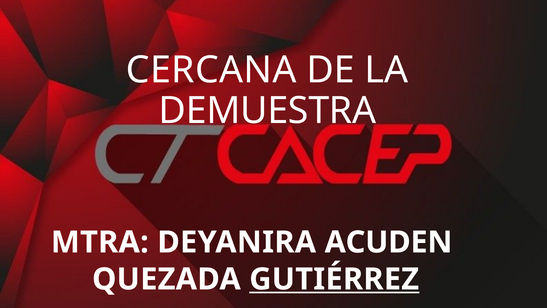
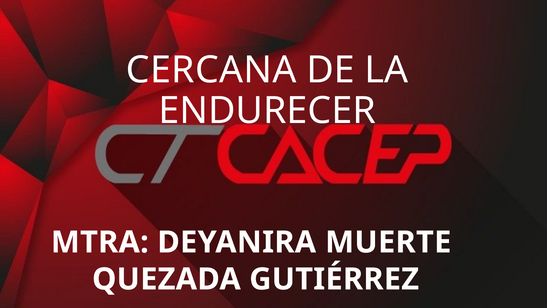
DEMUESTRA: DEMUESTRA -> ENDURECER (267, 111)
ACUDEN: ACUDEN -> MUERTE (388, 242)
GUTIÉRREZ underline: present -> none (334, 279)
